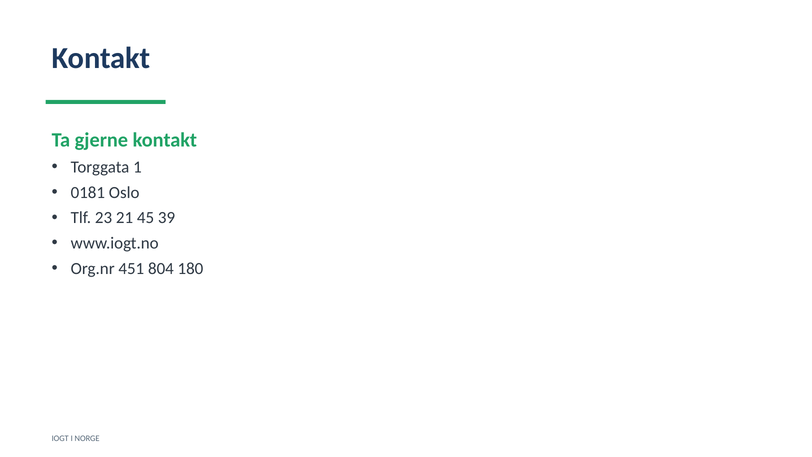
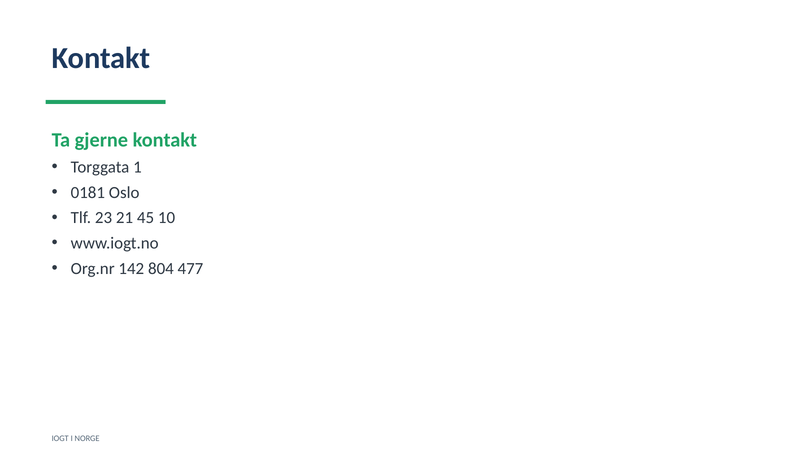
39: 39 -> 10 (167, 218)
451: 451 -> 142 (131, 269)
180: 180 -> 477 (190, 269)
